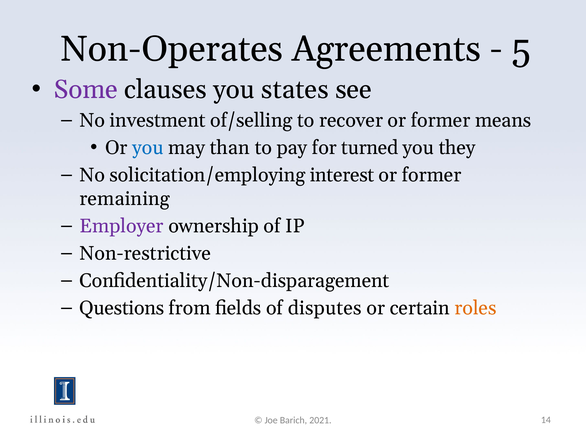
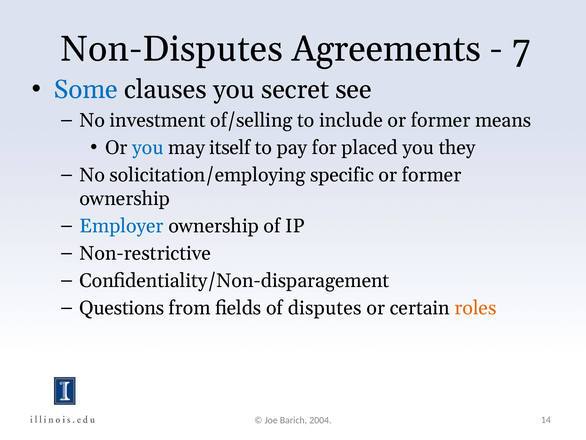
Non-Operates: Non-Operates -> Non-Disputes (172, 49)
5: 5 -> 7 (521, 49)
Some colour: purple -> blue (86, 89)
states: states -> secret (295, 89)
recover: recover -> include (351, 120)
than: than -> itself (230, 148)
turned: turned -> placed (370, 148)
interest: interest -> specific (342, 175)
remaining: remaining -> ownership (125, 198)
Employer colour: purple -> blue (122, 226)
2021: 2021 -> 2004 (320, 420)
